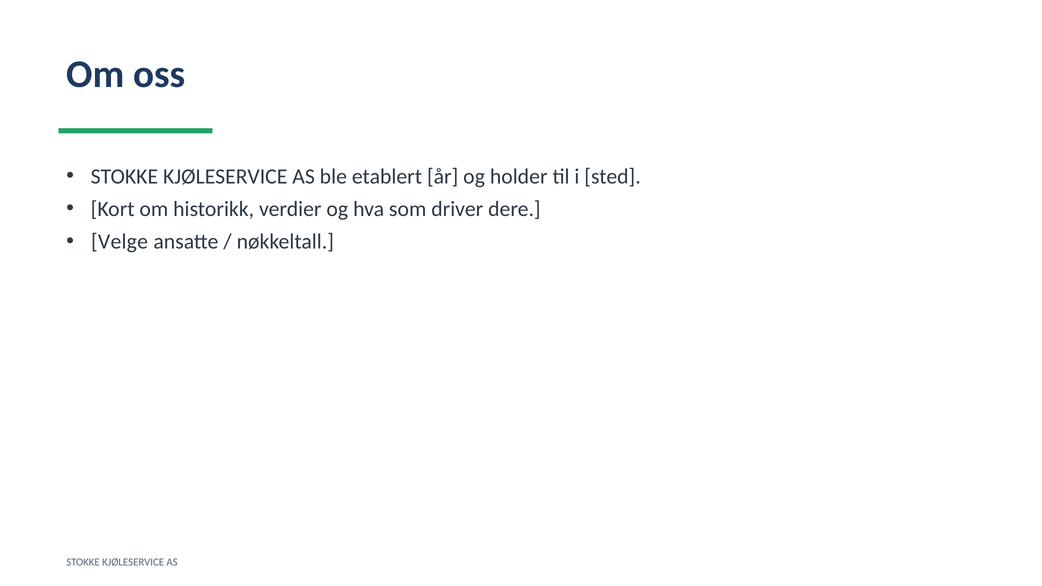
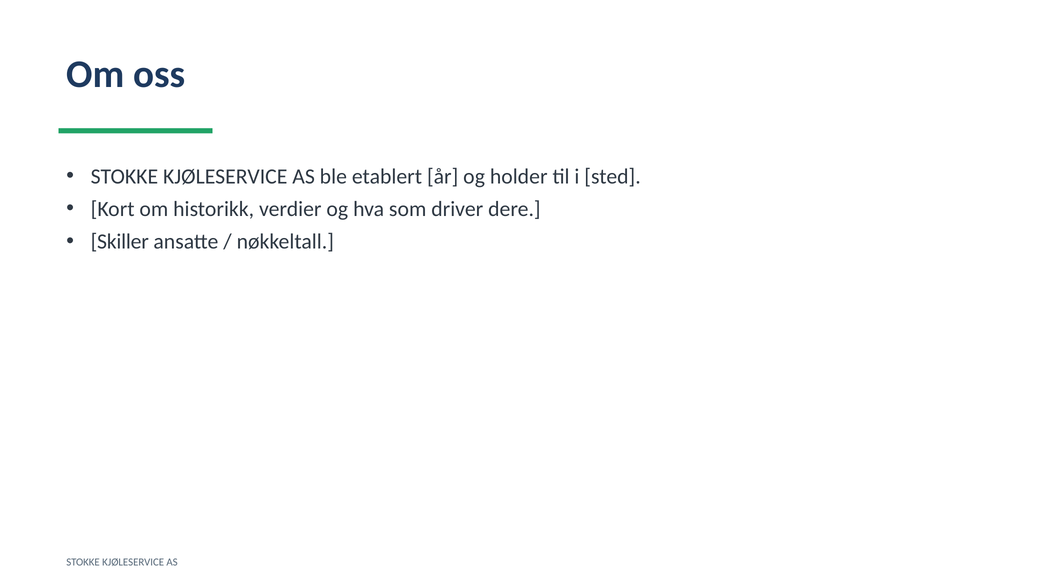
Velge: Velge -> Skiller (120, 242)
